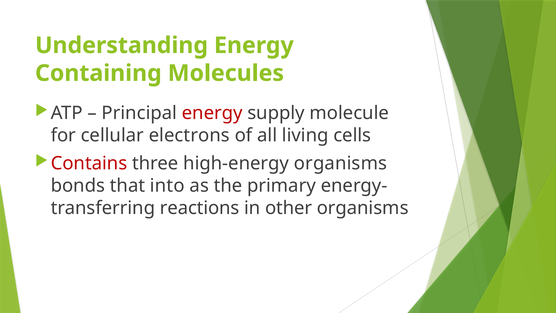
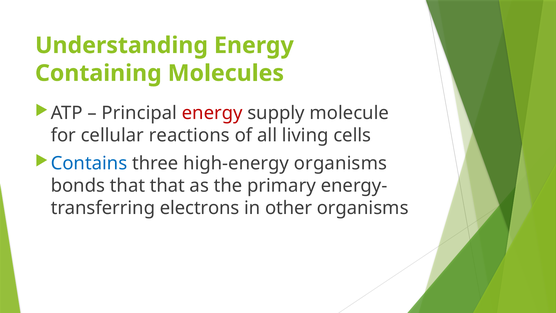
electrons: electrons -> reactions (189, 135)
Contains colour: red -> blue (89, 163)
that into: into -> that (167, 186)
reactions: reactions -> electrons (200, 208)
